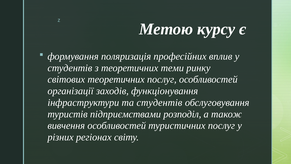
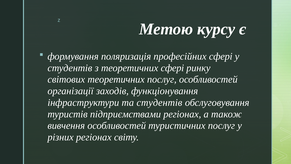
професійних вплив: вплив -> сфері (221, 56)
теоретичних теми: теми -> сфері (172, 68)
підприємствами розподіл: розподіл -> регіонах (182, 114)
